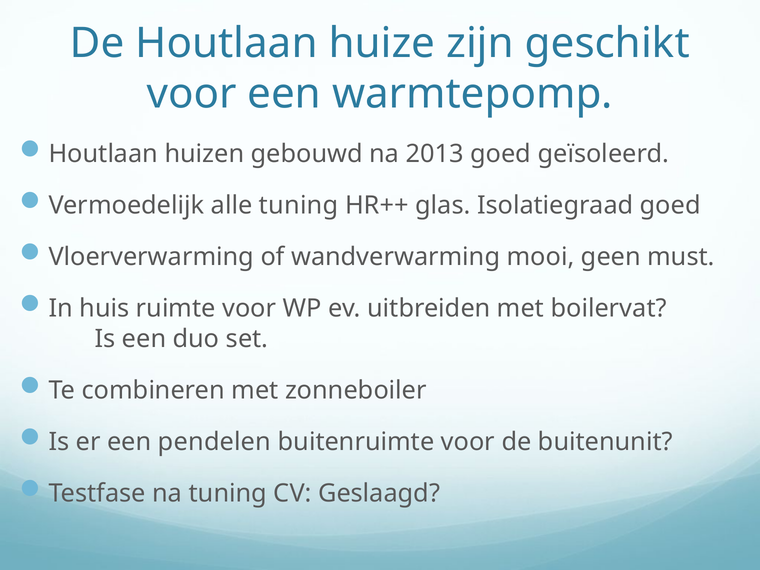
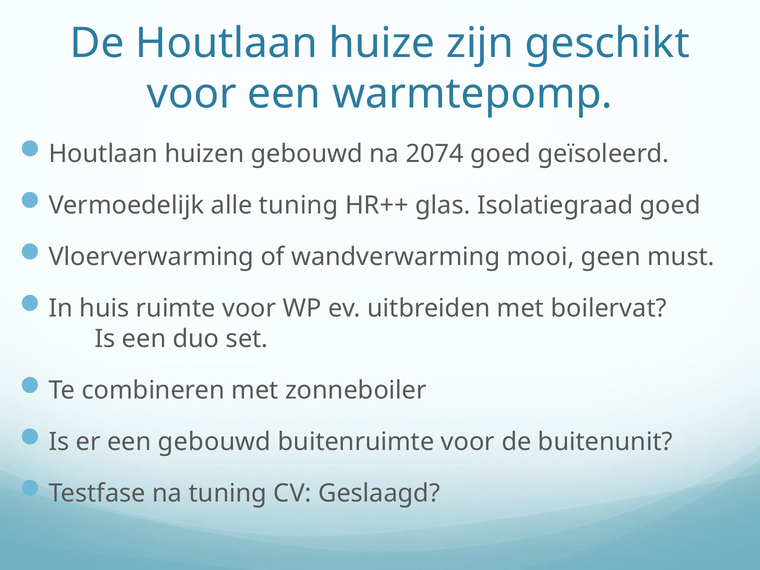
2013: 2013 -> 2074 (435, 154)
een pendelen: pendelen -> gebouwd (215, 442)
